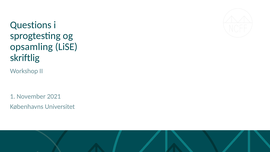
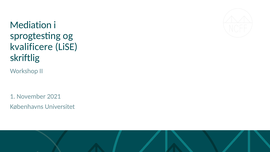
Questions: Questions -> Mediation (31, 25)
opsamling: opsamling -> kvalificere (31, 47)
